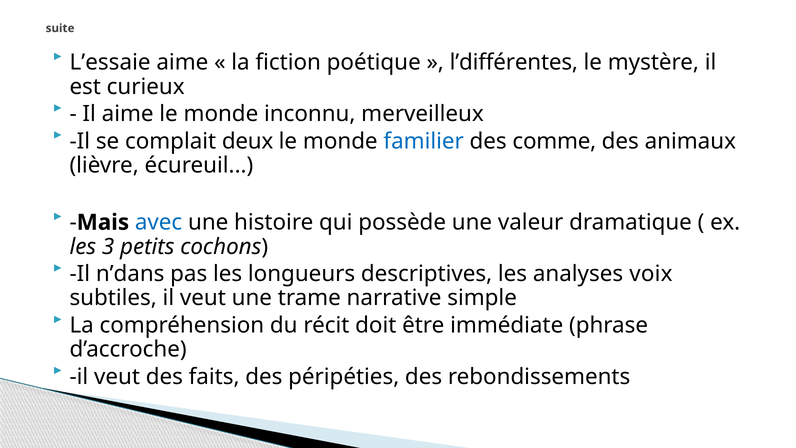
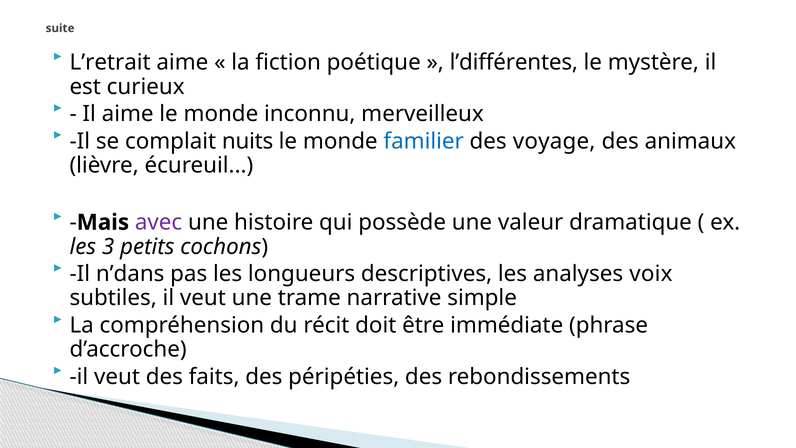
L’essaie: L’essaie -> L’retrait (110, 62)
deux: deux -> nuits (248, 141)
comme: comme -> voyage (554, 141)
avec colour: blue -> purple (159, 222)
